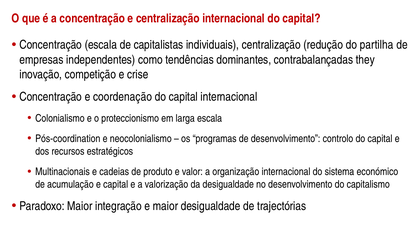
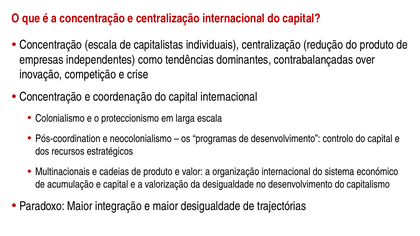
do partilha: partilha -> produto (377, 45)
they: they -> over (365, 60)
